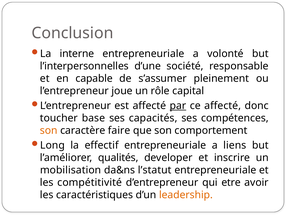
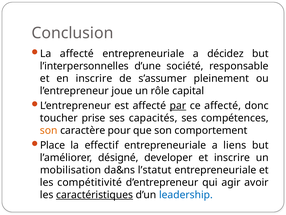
La interne: interne -> affecté (77, 54)
volonté: volonté -> décidez (225, 54)
en capable: capable -> inscrire (94, 78)
base: base -> prise (94, 118)
faire: faire -> pour (119, 130)
Long: Long -> Place (53, 145)
qualités: qualités -> désigné (118, 157)
etre: etre -> agir (231, 182)
caractéristiques underline: none -> present (95, 194)
leadership colour: orange -> blue (186, 194)
